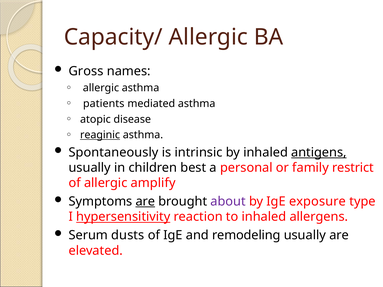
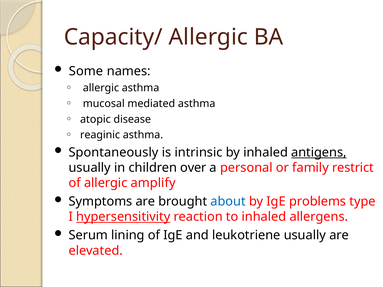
Gross: Gross -> Some (86, 71)
patients: patients -> mucosal (104, 104)
reaginic underline: present -> none (100, 135)
best: best -> over (193, 168)
are underline: present -> none (145, 202)
about colour: purple -> blue (228, 202)
exposure: exposure -> problems (318, 202)
dusts: dusts -> lining (128, 235)
remodeling: remodeling -> leukotriene (246, 235)
